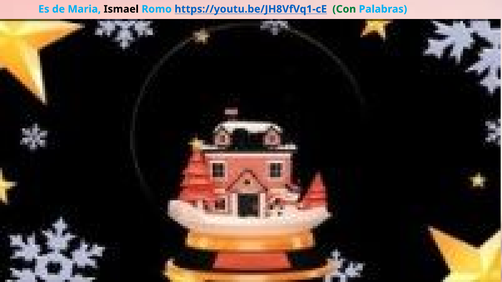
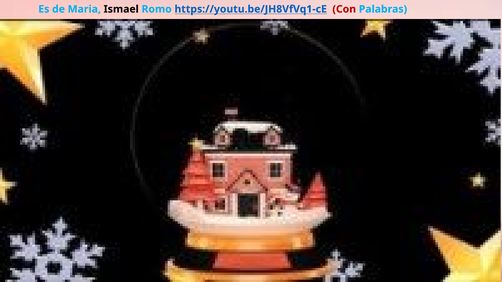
Con colour: green -> red (344, 9)
